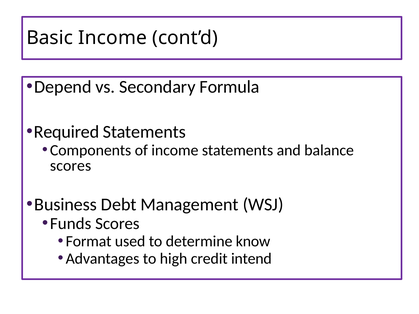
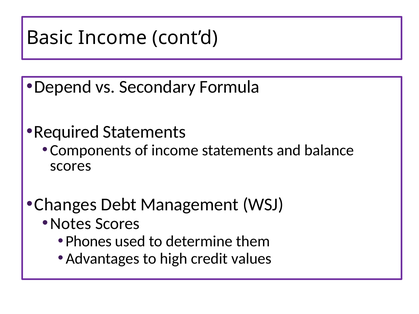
Business: Business -> Changes (66, 205)
Funds: Funds -> Notes (71, 224)
Format: Format -> Phones (89, 242)
know: know -> them (253, 242)
intend: intend -> values (251, 259)
